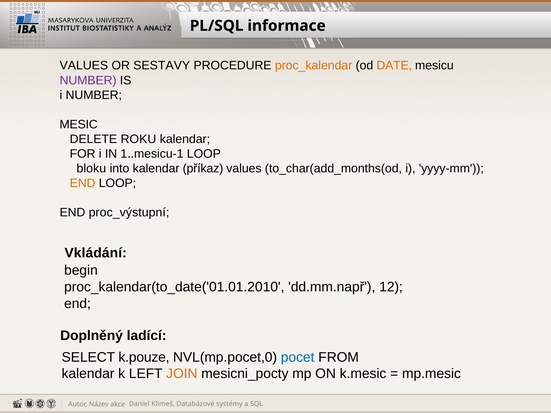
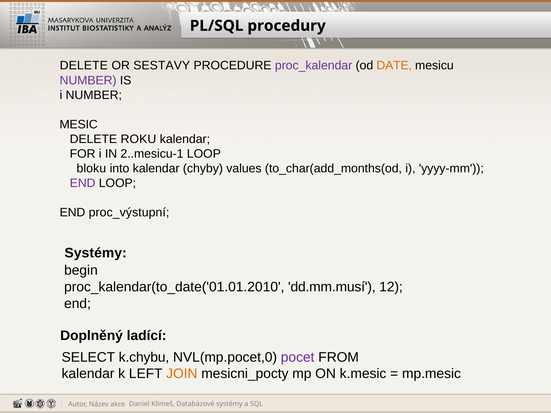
informace: informace -> procedury (287, 26)
VALUES: VALUES -> DELETE (84, 66)
proc_kalendar colour: orange -> purple (314, 66)
1..mesicu-1: 1..mesicu-1 -> 2..mesicu-1 (152, 154)
příkaz: příkaz -> chyby (203, 168)
END colour: orange -> purple (83, 183)
Vkládání: Vkládání -> Systémy (96, 253)
dd.mm.např: dd.mm.např -> dd.mm.musí (332, 287)
k.pouze: k.pouze -> k.chybu (144, 357)
pocet colour: blue -> purple (298, 357)
